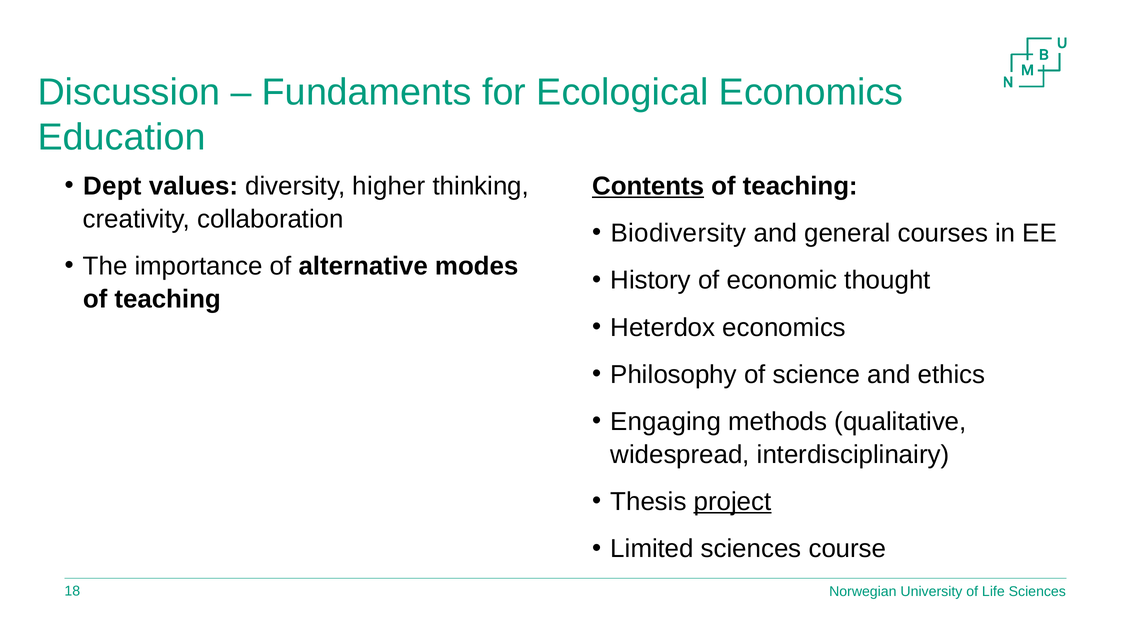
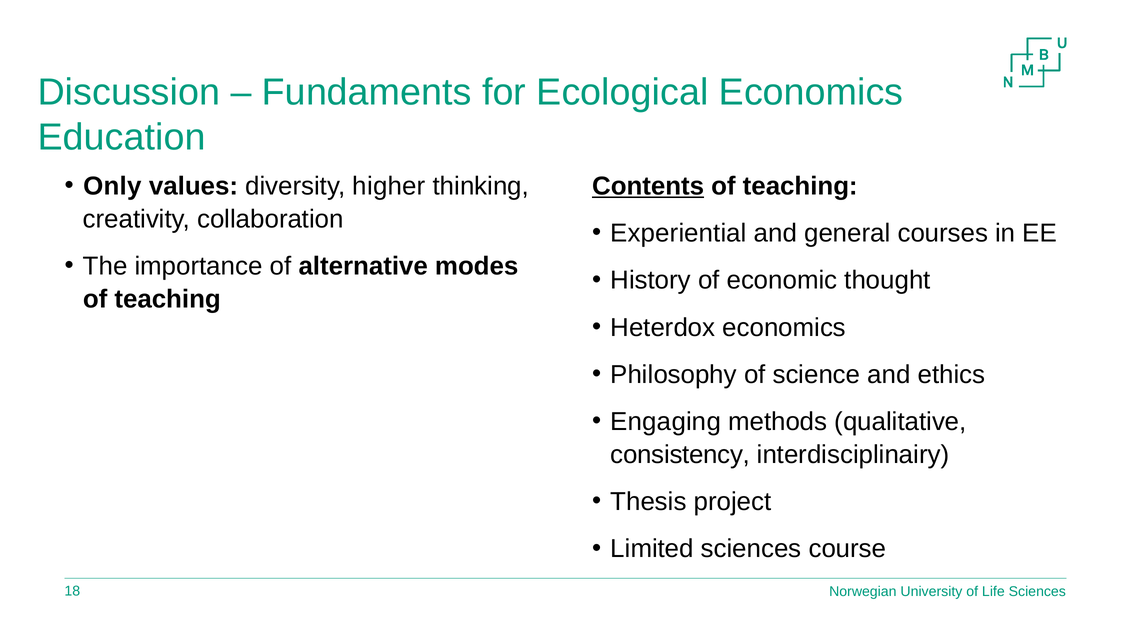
Dept: Dept -> Only (112, 186)
Biodiversity: Biodiversity -> Experiential (679, 233)
widespread: widespread -> consistency (680, 455)
project underline: present -> none (732, 502)
